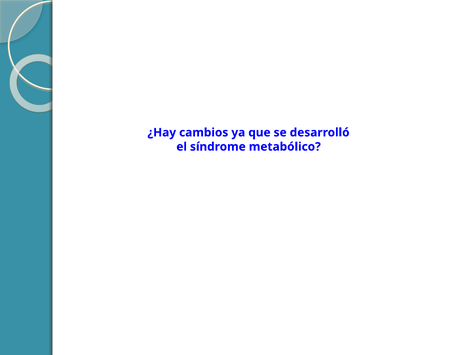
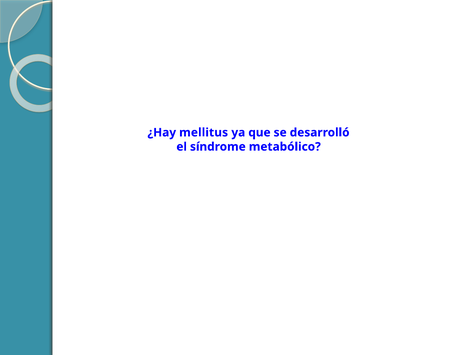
cambios: cambios -> mellitus (204, 133)
